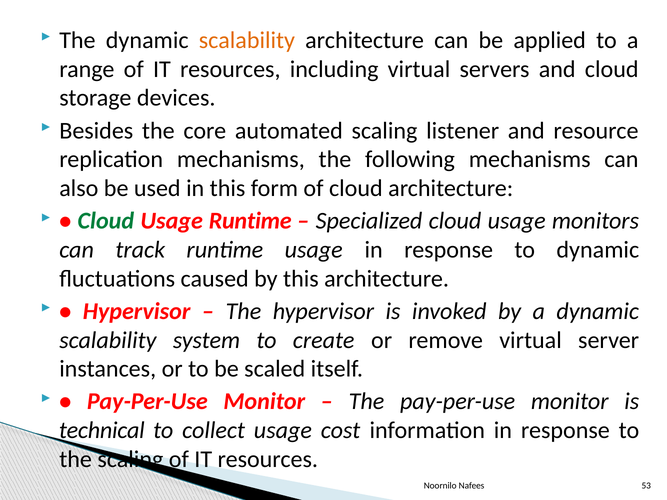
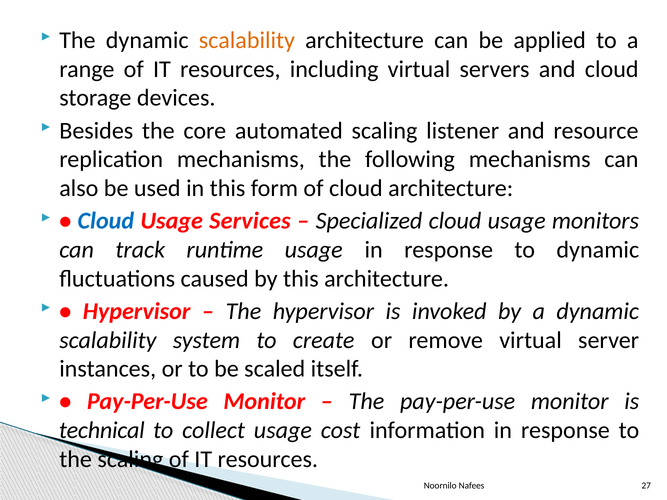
Cloud colour: green -> blue (106, 221)
Usage Runtime: Runtime -> Services (250, 221)
53: 53 -> 27 (646, 486)
